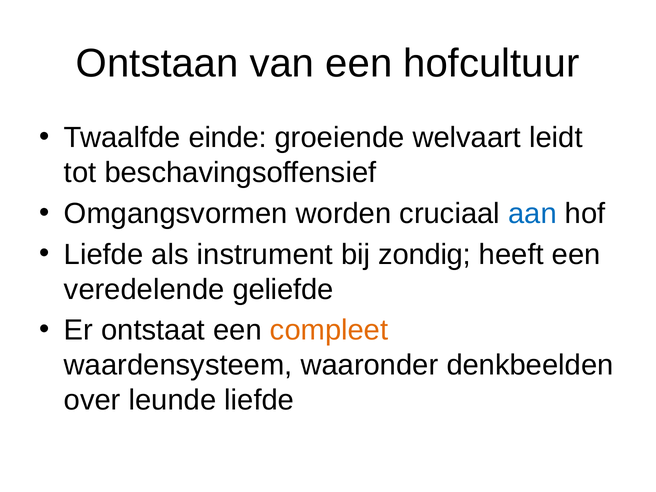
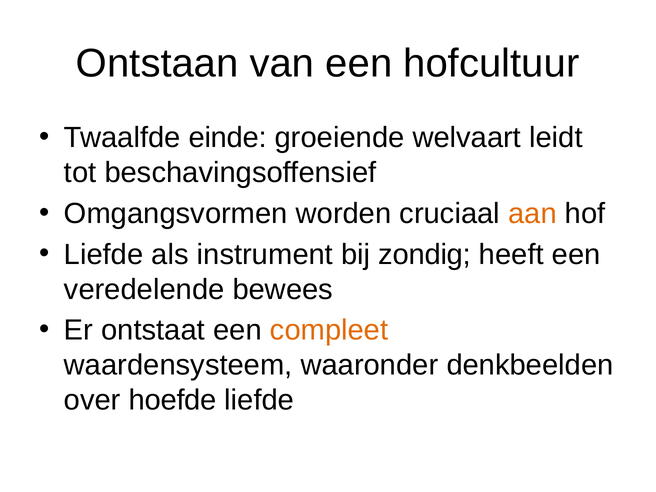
aan colour: blue -> orange (532, 214)
geliefde: geliefde -> bewees (283, 289)
leunde: leunde -> hoefde (173, 400)
